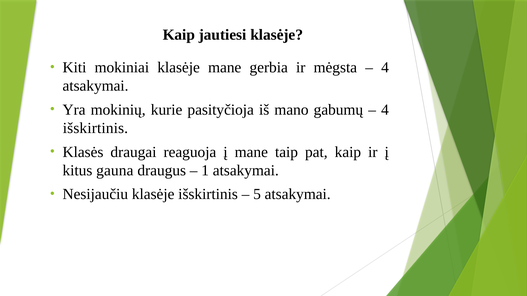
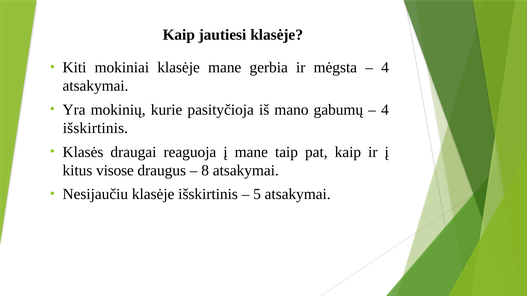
gauna: gauna -> visose (115, 171)
1: 1 -> 8 (205, 171)
